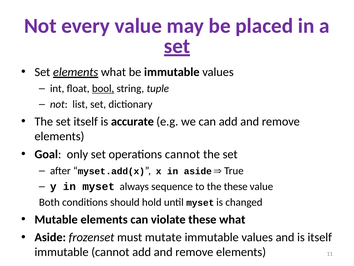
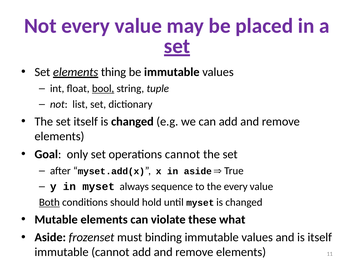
elements what: what -> thing (114, 72)
itself is accurate: accurate -> changed (132, 121)
the these: these -> every (236, 186)
Both underline: none -> present (49, 202)
mutate: mutate -> binding (163, 237)
